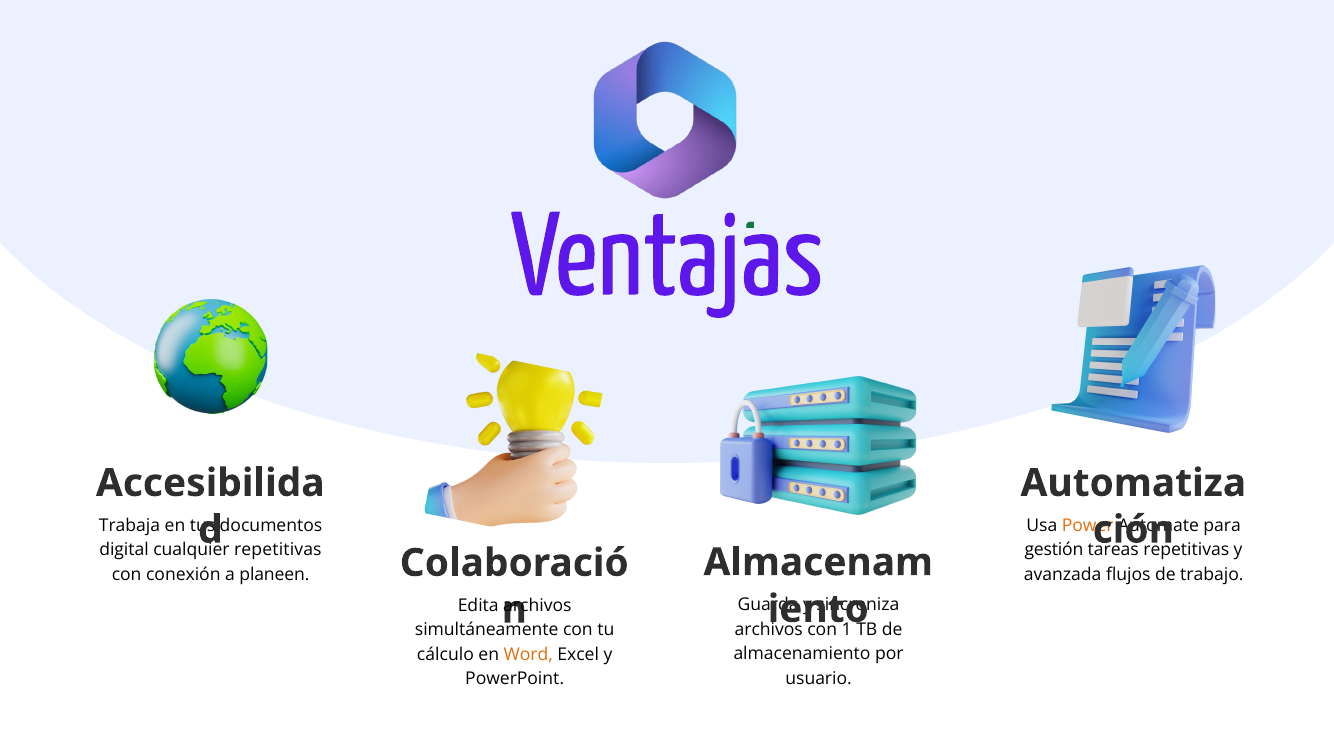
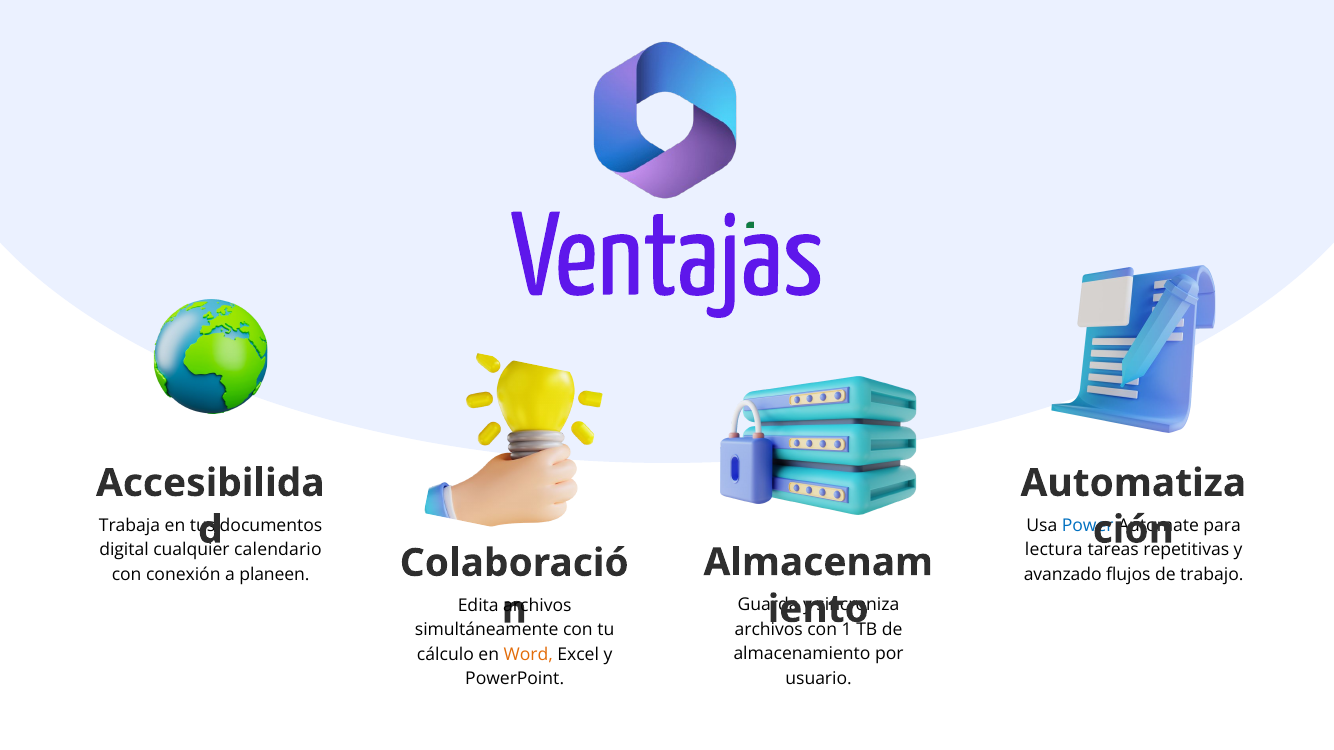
Power colour: orange -> blue (1088, 526)
repetitivas: repetitivas -> calendario (278, 550)
gestión: gestión -> lectura (1054, 550)
avanzada: avanzada -> avanzado (1063, 575)
